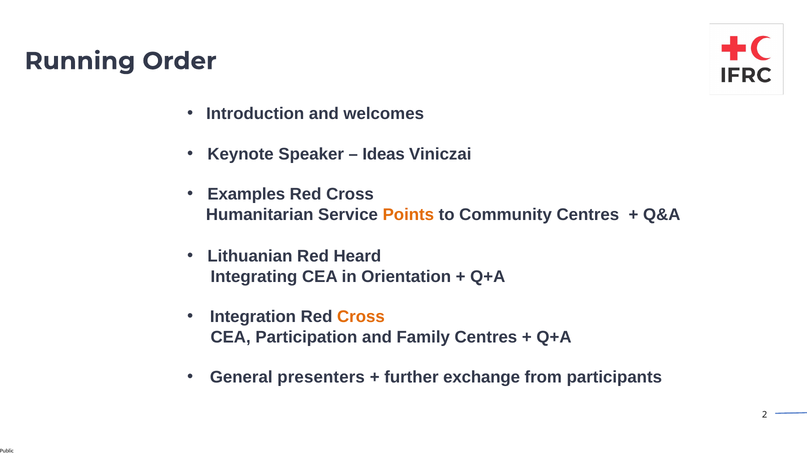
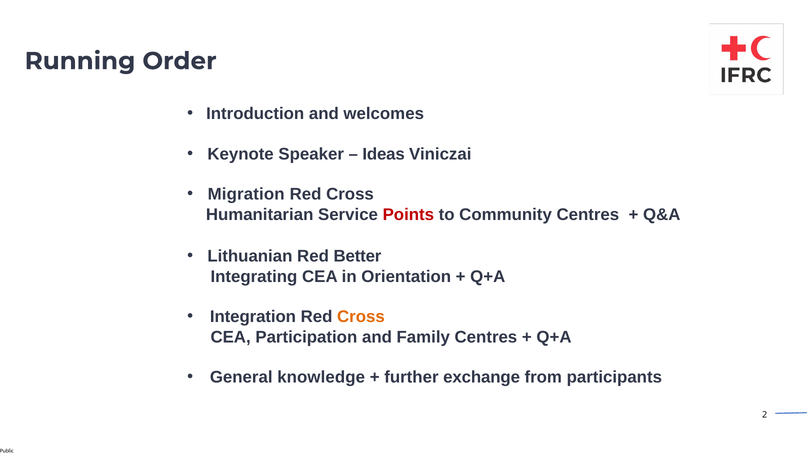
Examples: Examples -> Migration (246, 194)
Points colour: orange -> red (408, 215)
Heard: Heard -> Better (358, 256)
presenters: presenters -> knowledge (321, 377)
